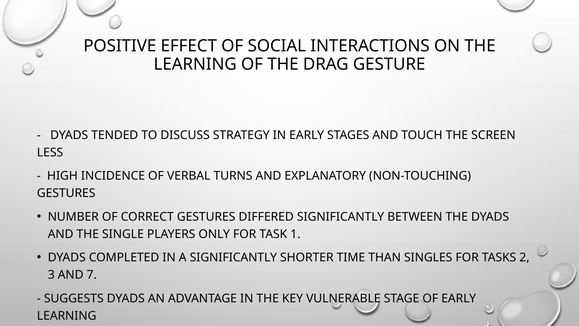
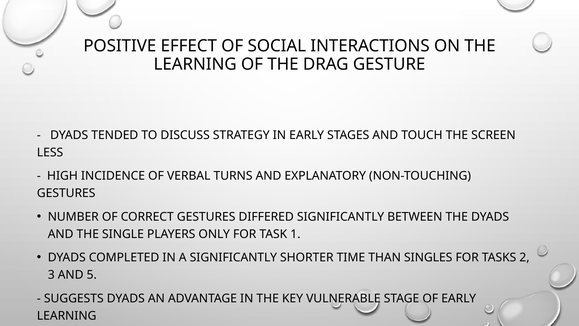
7: 7 -> 5 (92, 275)
